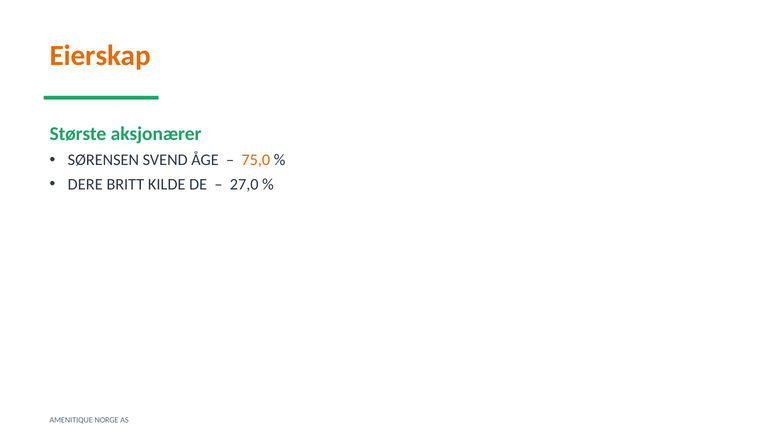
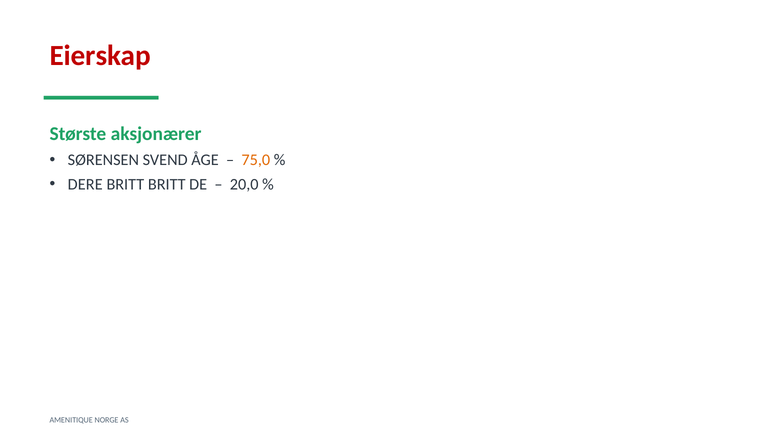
Eierskap colour: orange -> red (100, 56)
BRITT KILDE: KILDE -> BRITT (167, 184)
27,0: 27,0 -> 20,0 (244, 184)
